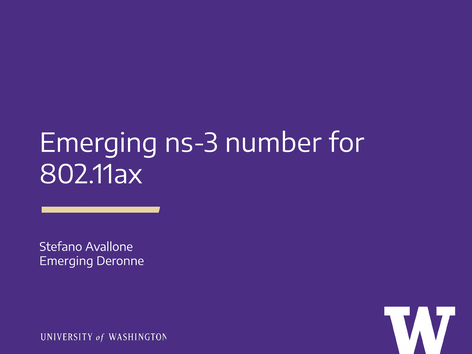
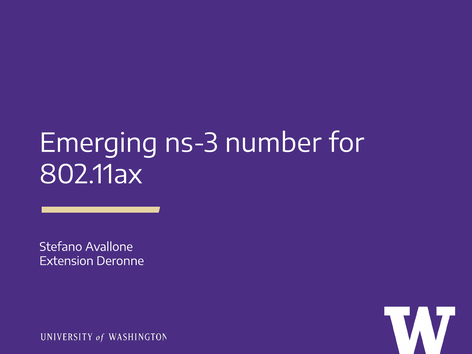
Emerging: Emerging -> Extension (66, 261)
